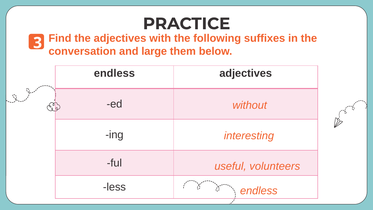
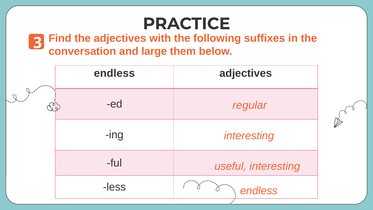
without: without -> regular (250, 105)
useful volunteers: volunteers -> interesting (275, 166)
